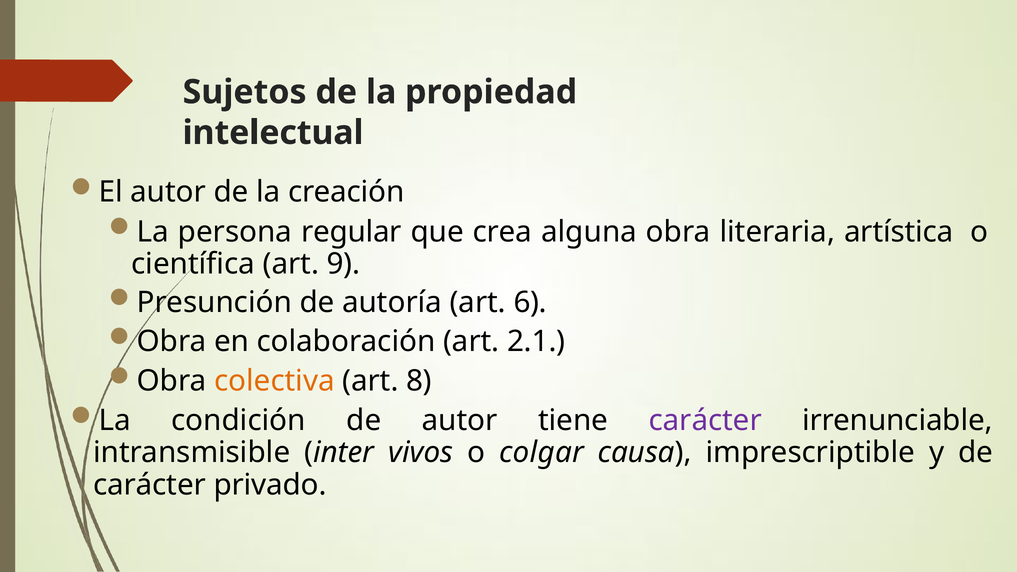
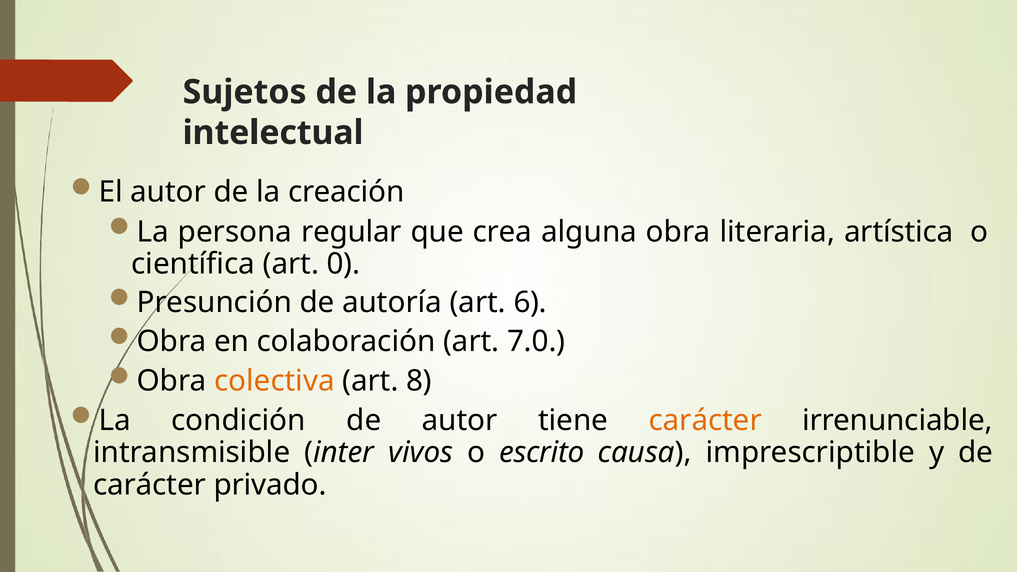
9: 9 -> 0 (343, 264)
2.1: 2.1 -> 7.0 (536, 342)
carácter colour: purple -> orange (705, 421)
colgar: colgar -> escrito (542, 453)
